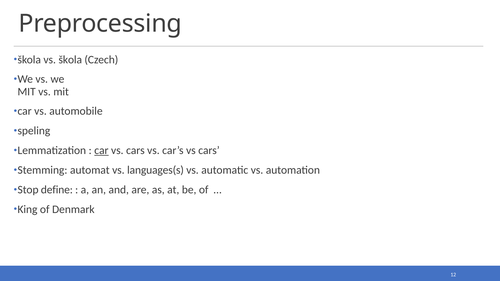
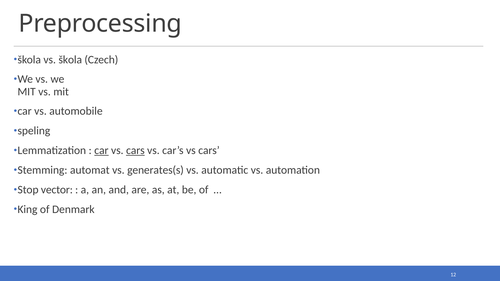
cars underline: none -> present (135, 151)
languages(s: languages(s -> generates(s (155, 170)
define: define -> vector (57, 190)
